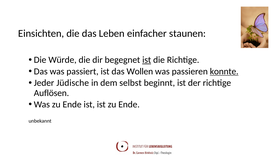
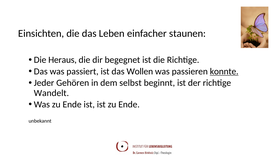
Würde: Würde -> Heraus (63, 60)
ist underline: present -> none (147, 60)
Jüdische: Jüdische -> Gehören (73, 83)
Auflösen: Auflösen -> Wandelt (51, 93)
